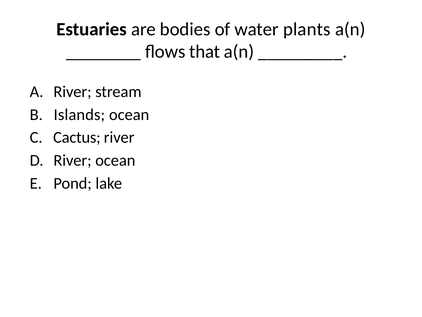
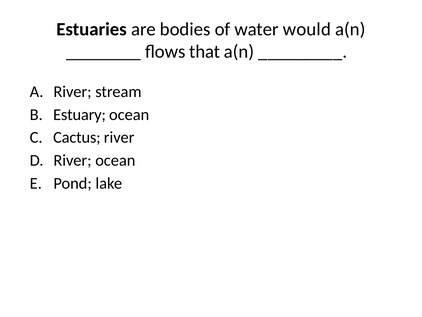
plants: plants -> would (307, 29)
Islands: Islands -> Estuary (79, 114)
